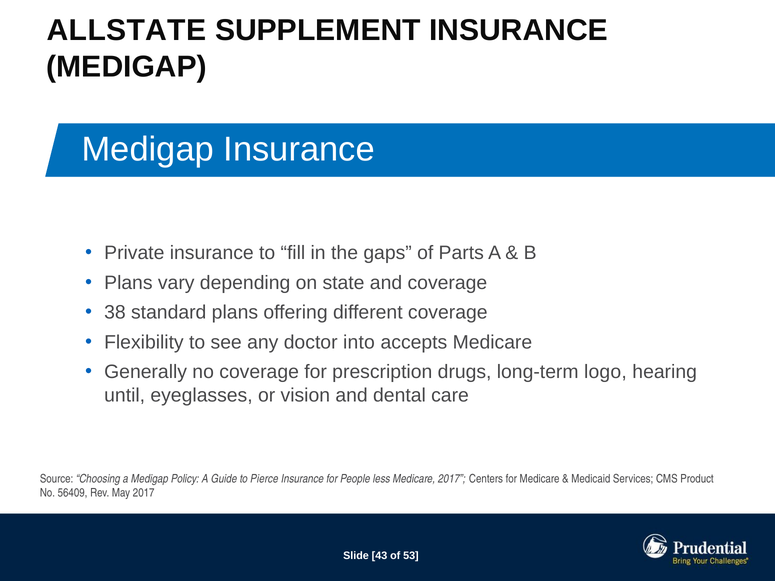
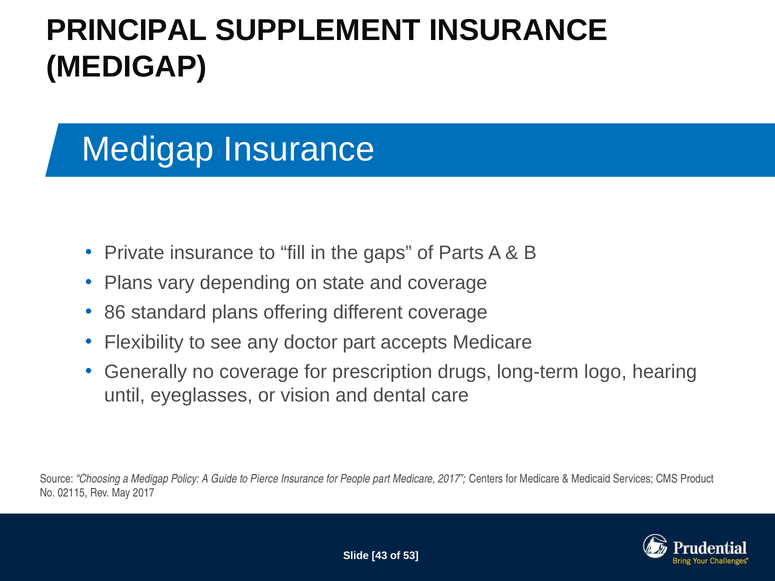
ALLSTATE: ALLSTATE -> PRINCIPAL (127, 30)
38: 38 -> 86 (115, 313)
doctor into: into -> part (359, 342)
People less: less -> part (382, 479)
56409: 56409 -> 02115 (73, 493)
